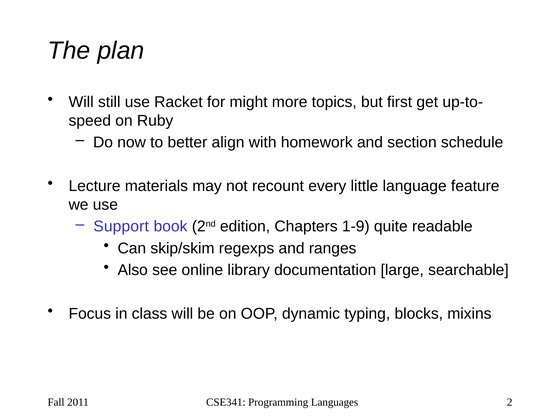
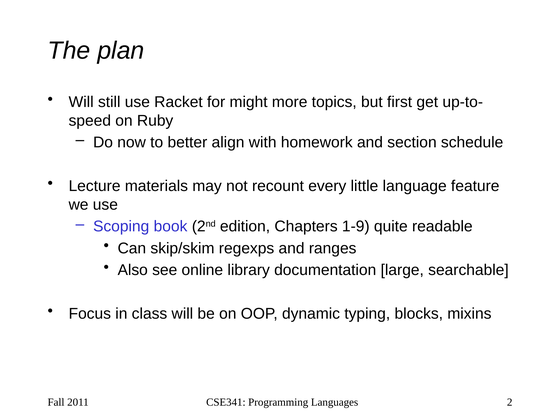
Support: Support -> Scoping (121, 226)
